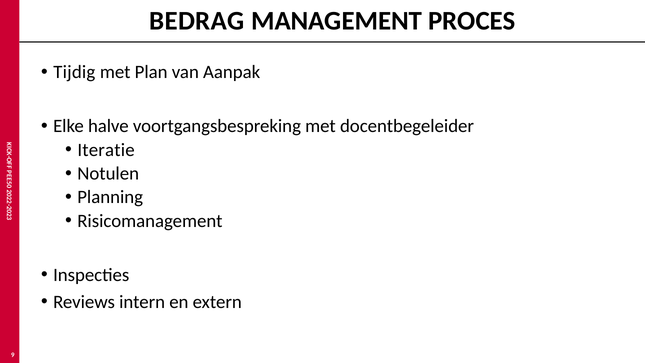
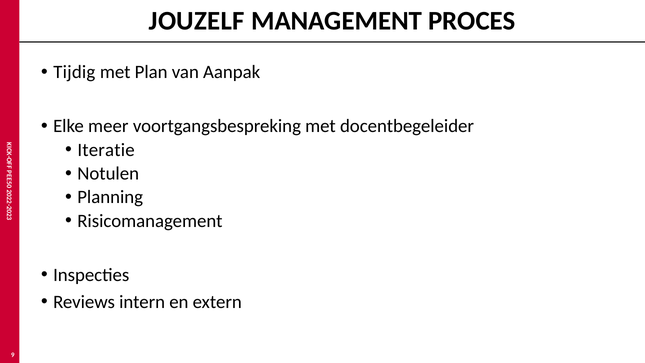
BEDRAG: BEDRAG -> JOUZELF (197, 21)
halve: halve -> meer (108, 126)
